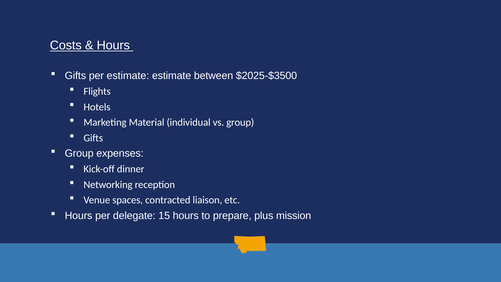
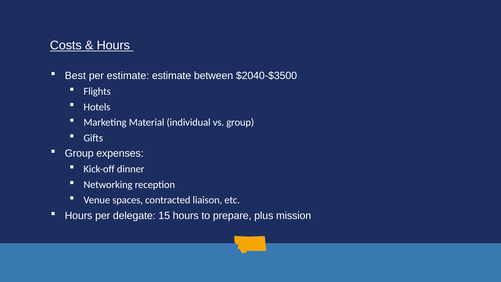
Gifts: Gifts -> Best (75, 76)
$2025-$3500: $2025-$3500 -> $2040-$3500 (267, 76)
